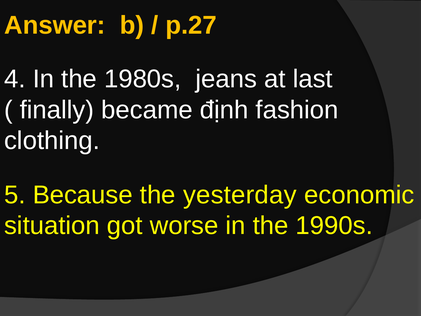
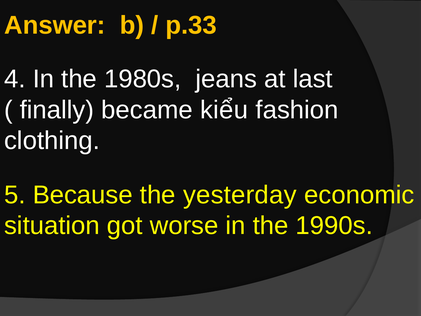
p.27: p.27 -> p.33 (191, 25)
định: định -> kiểu (224, 110)
